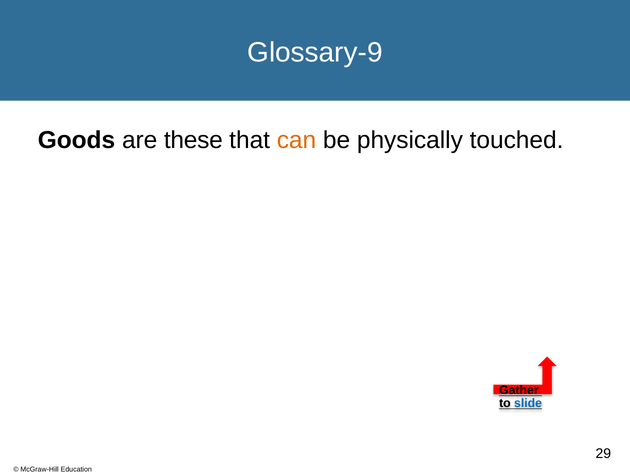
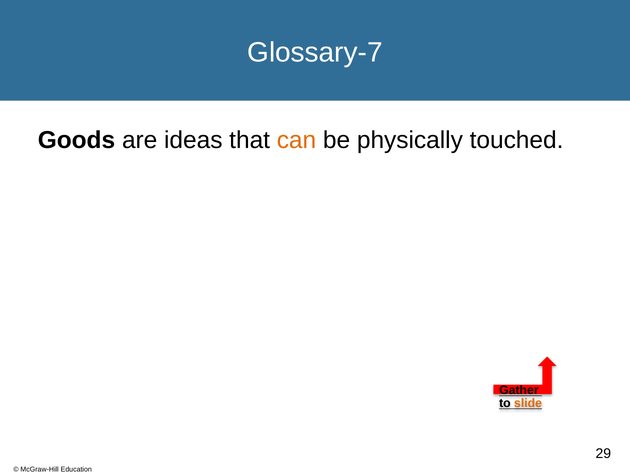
Glossary-9: Glossary-9 -> Glossary-7 (315, 52)
these: these -> ideas (193, 140)
slide colour: blue -> orange (528, 404)
